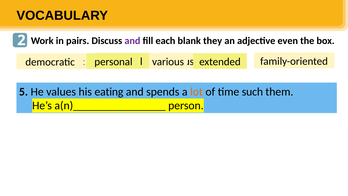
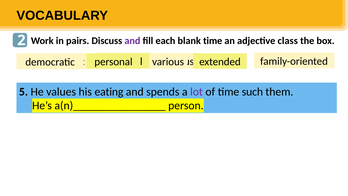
blank they: they -> time (213, 41)
even: even -> class (288, 41)
lot colour: orange -> purple (196, 92)
